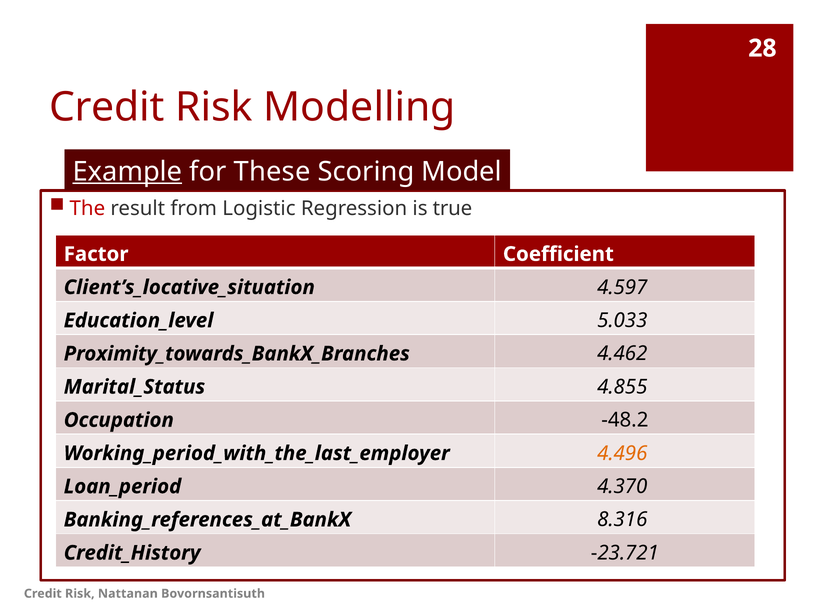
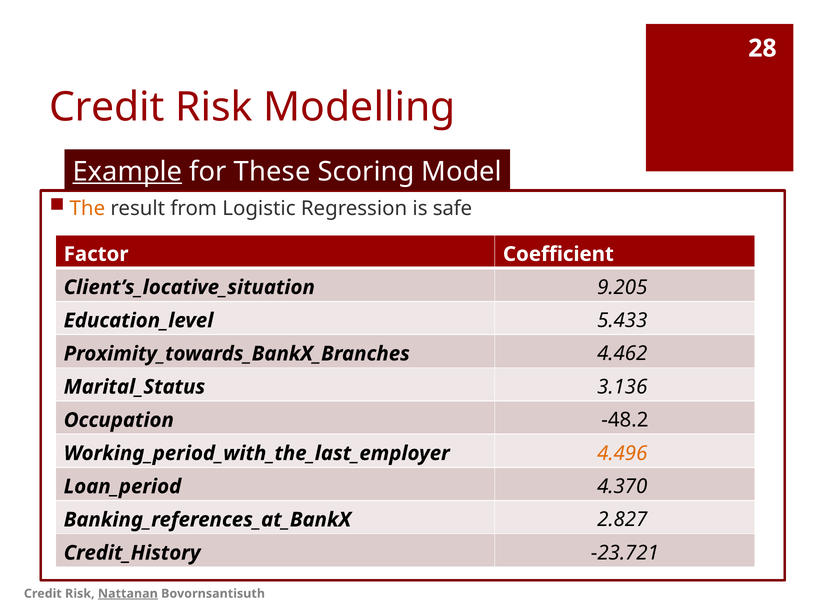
The colour: red -> orange (87, 208)
true: true -> safe (452, 208)
4.597: 4.597 -> 9.205 (622, 287)
5.033: 5.033 -> 5.433 (622, 321)
4.855: 4.855 -> 3.136 (622, 387)
8.316: 8.316 -> 2.827 (622, 520)
Nattanan underline: none -> present (128, 594)
